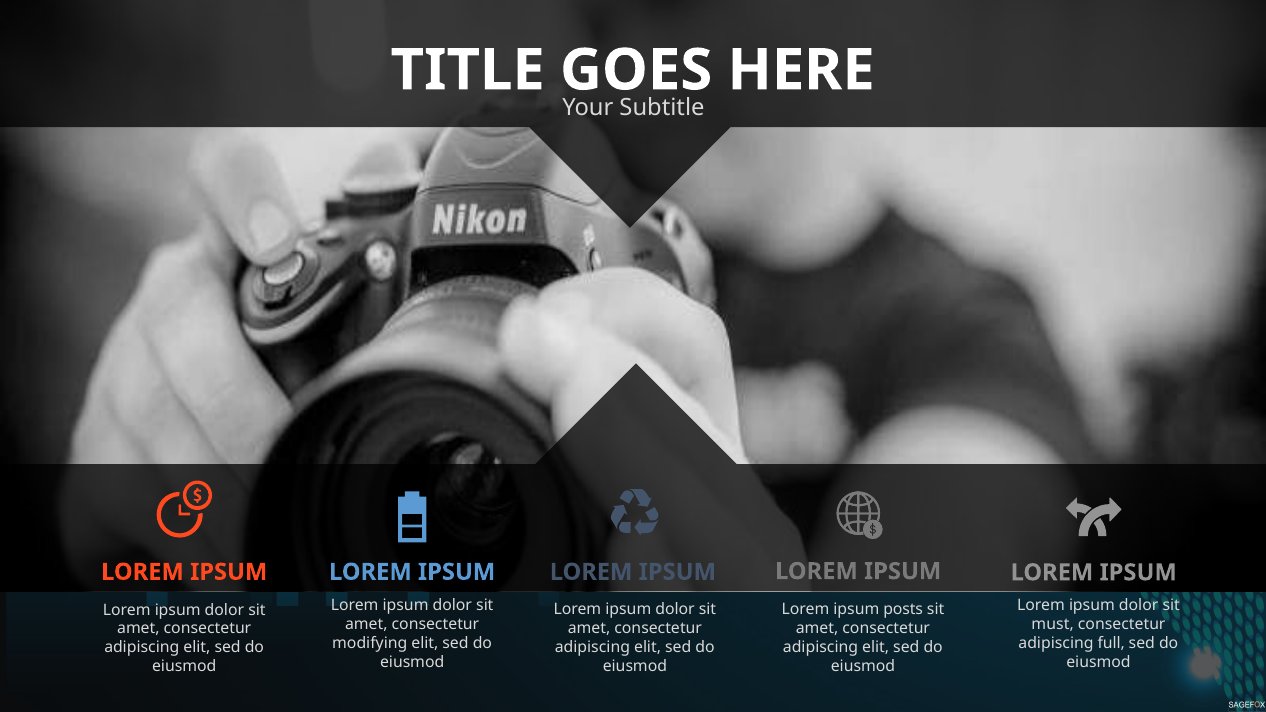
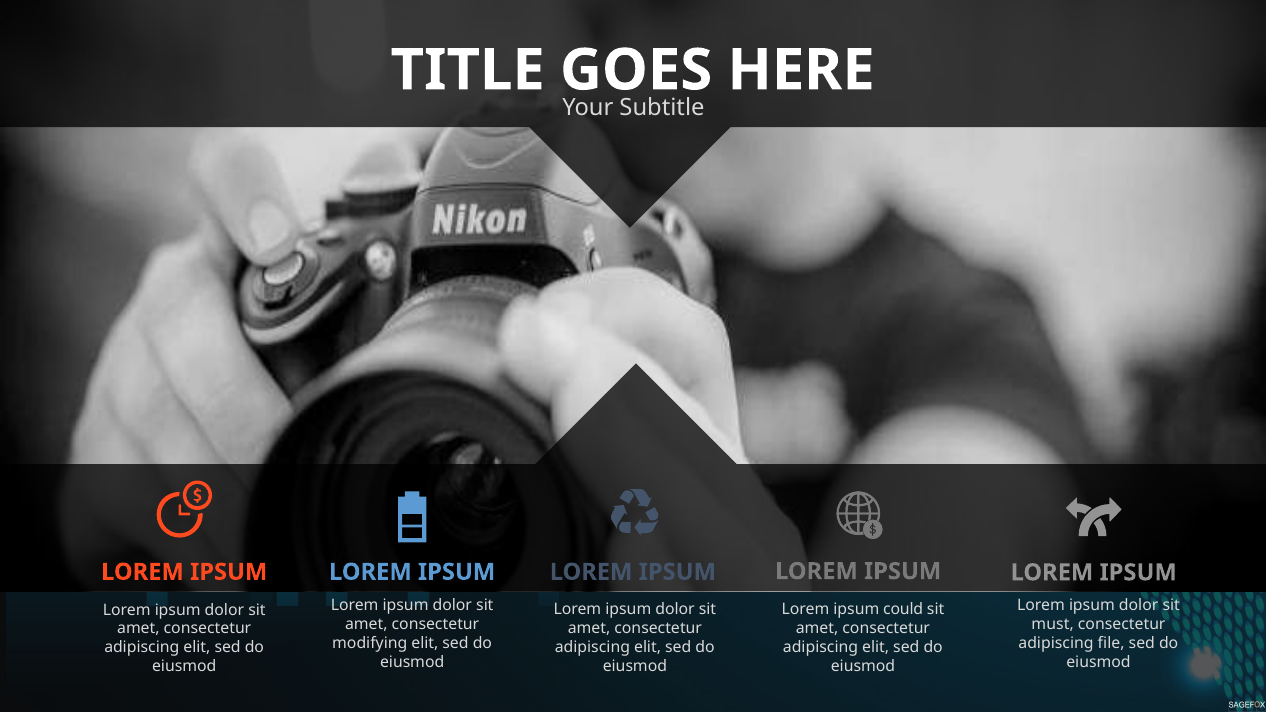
posts: posts -> could (903, 609)
full: full -> file (1111, 644)
